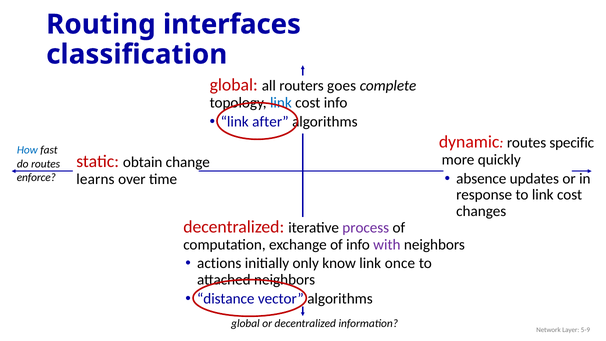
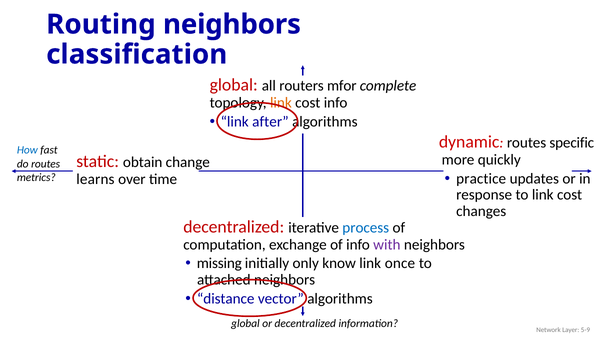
Routing interfaces: interfaces -> neighbors (232, 24)
goes: goes -> mfor (342, 86)
link colour: blue -> orange (281, 103)
absence: absence -> practice (481, 179)
enforce: enforce -> metrics (36, 177)
process colour: purple -> blue (366, 228)
actions: actions -> missing (219, 263)
